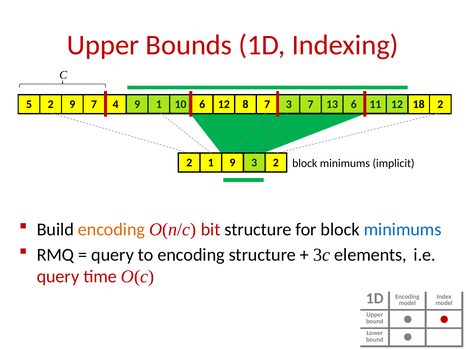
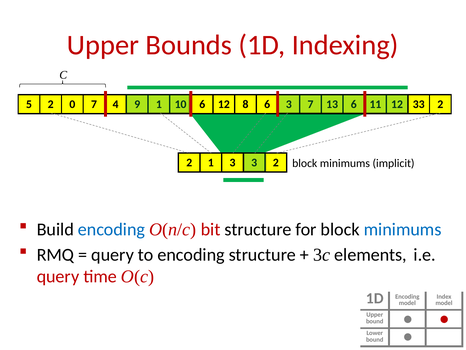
2 9: 9 -> 0 (72, 104)
8 7: 7 -> 6 (267, 104)
18: 18 -> 33 (419, 104)
1 9: 9 -> 3 (232, 162)
encoding colour: orange -> blue (112, 229)
